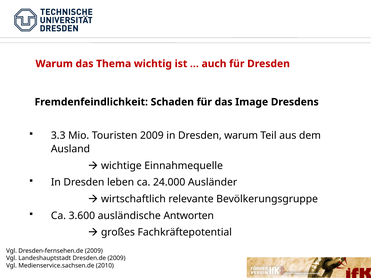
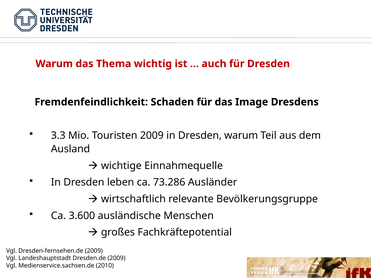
24.000: 24.000 -> 73.286 (169, 182)
Antworten: Antworten -> Menschen (189, 216)
